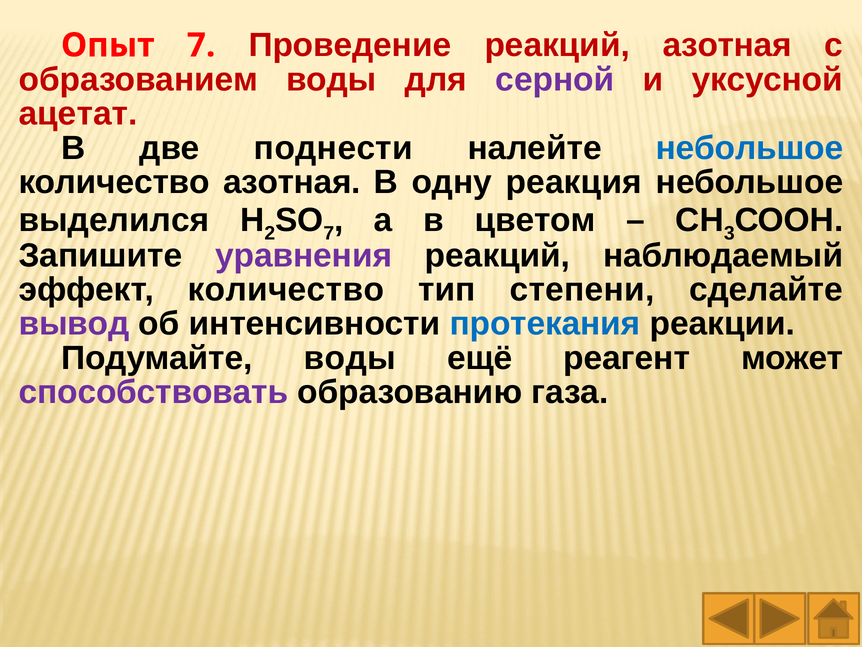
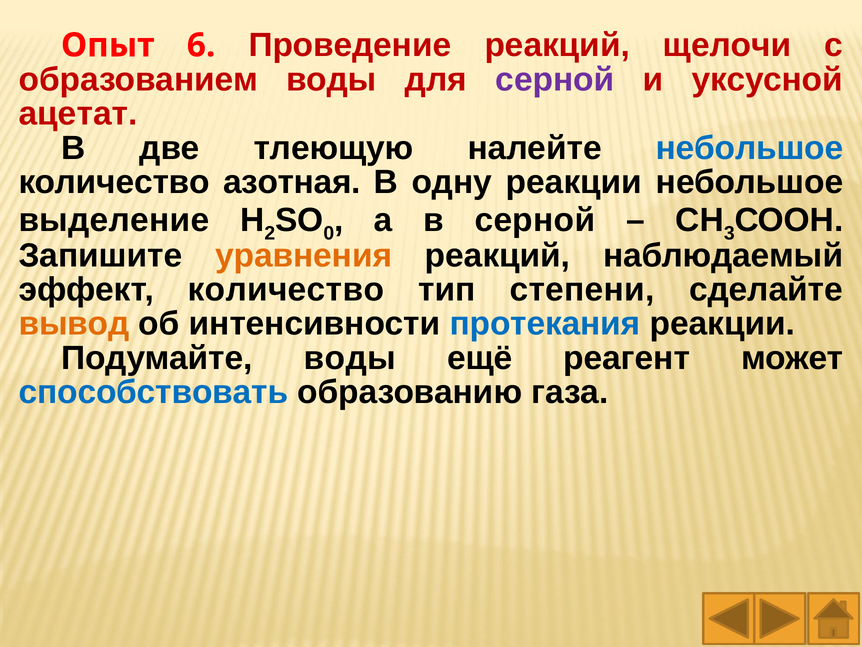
Опыт 7: 7 -> 6 (201, 45)
реакций азотная: азотная -> щелочи (727, 45)
поднести: поднести -> тлеющую (334, 148)
одну реакция: реакция -> реакции (574, 182)
выделился: выделился -> выделение (114, 220)
7: 7 -> 0 (329, 233)
в цветом: цветом -> серной (535, 220)
уравнения colour: purple -> orange (304, 255)
вывод colour: purple -> orange (74, 324)
способствовать colour: purple -> blue (153, 392)
